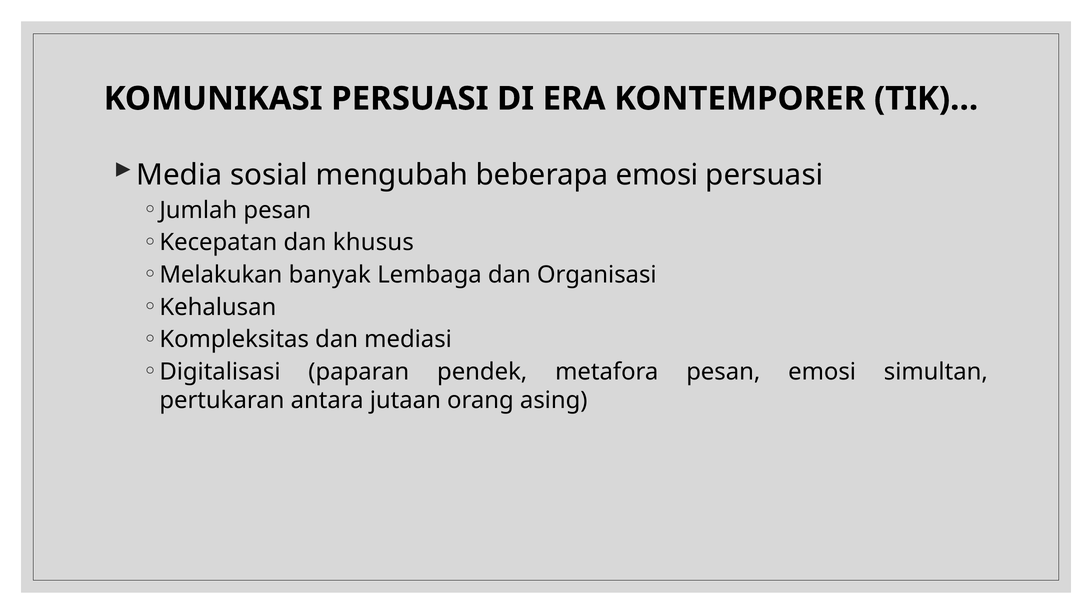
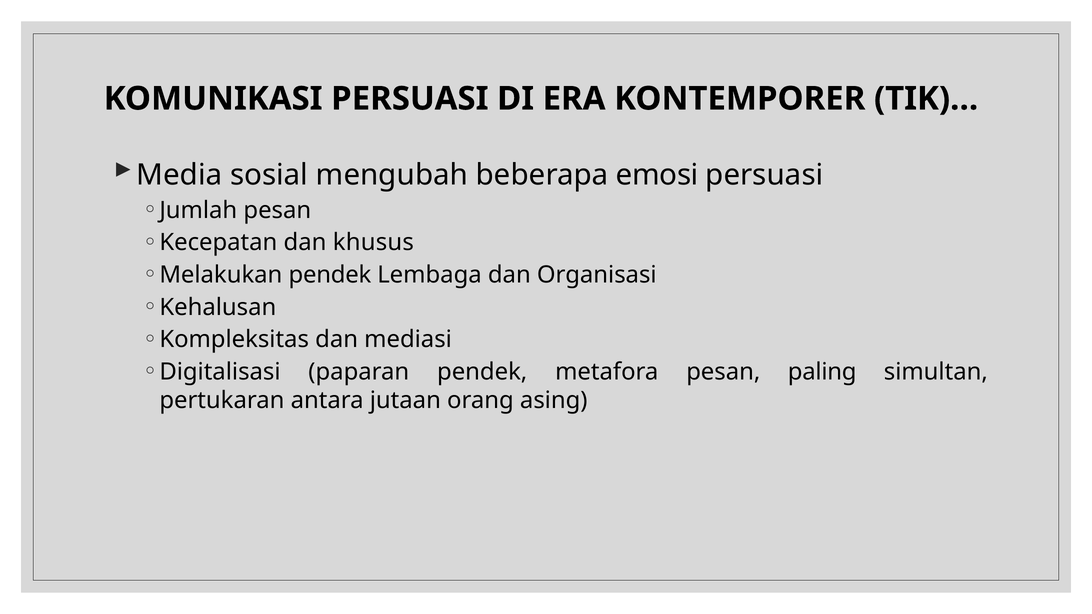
Melakukan banyak: banyak -> pendek (330, 275)
pesan emosi: emosi -> paling (822, 372)
